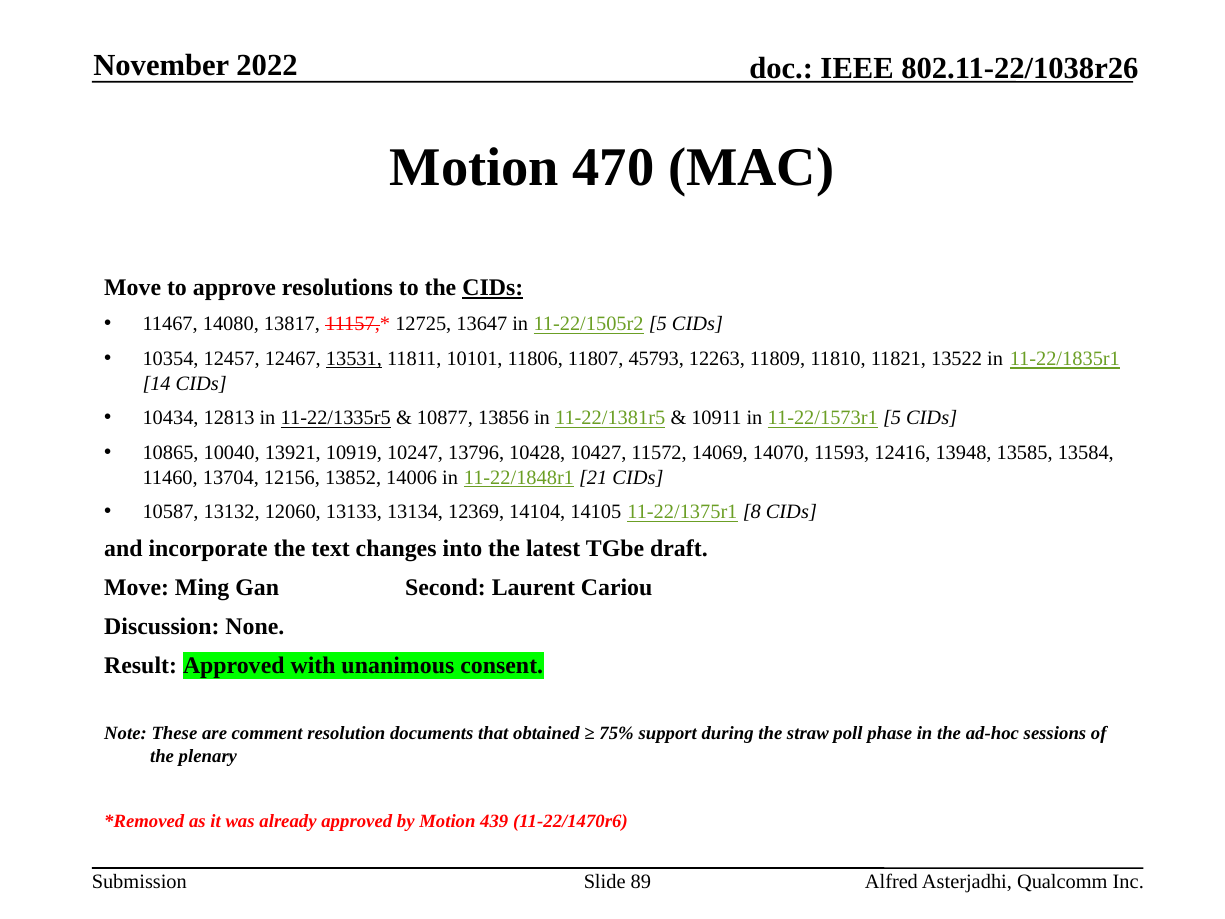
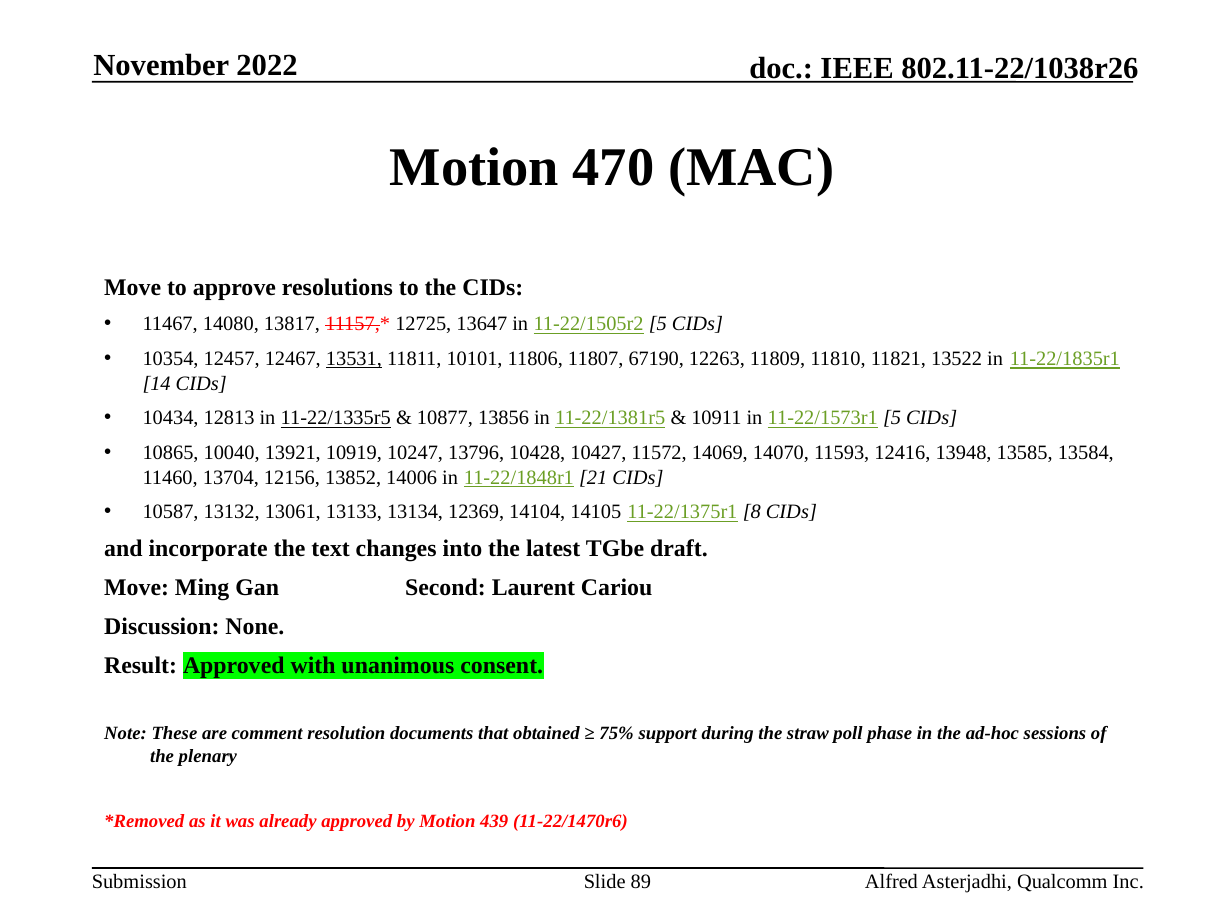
CIDs underline: present -> none (493, 288)
45793: 45793 -> 67190 (656, 359)
12060: 12060 -> 13061 (293, 512)
